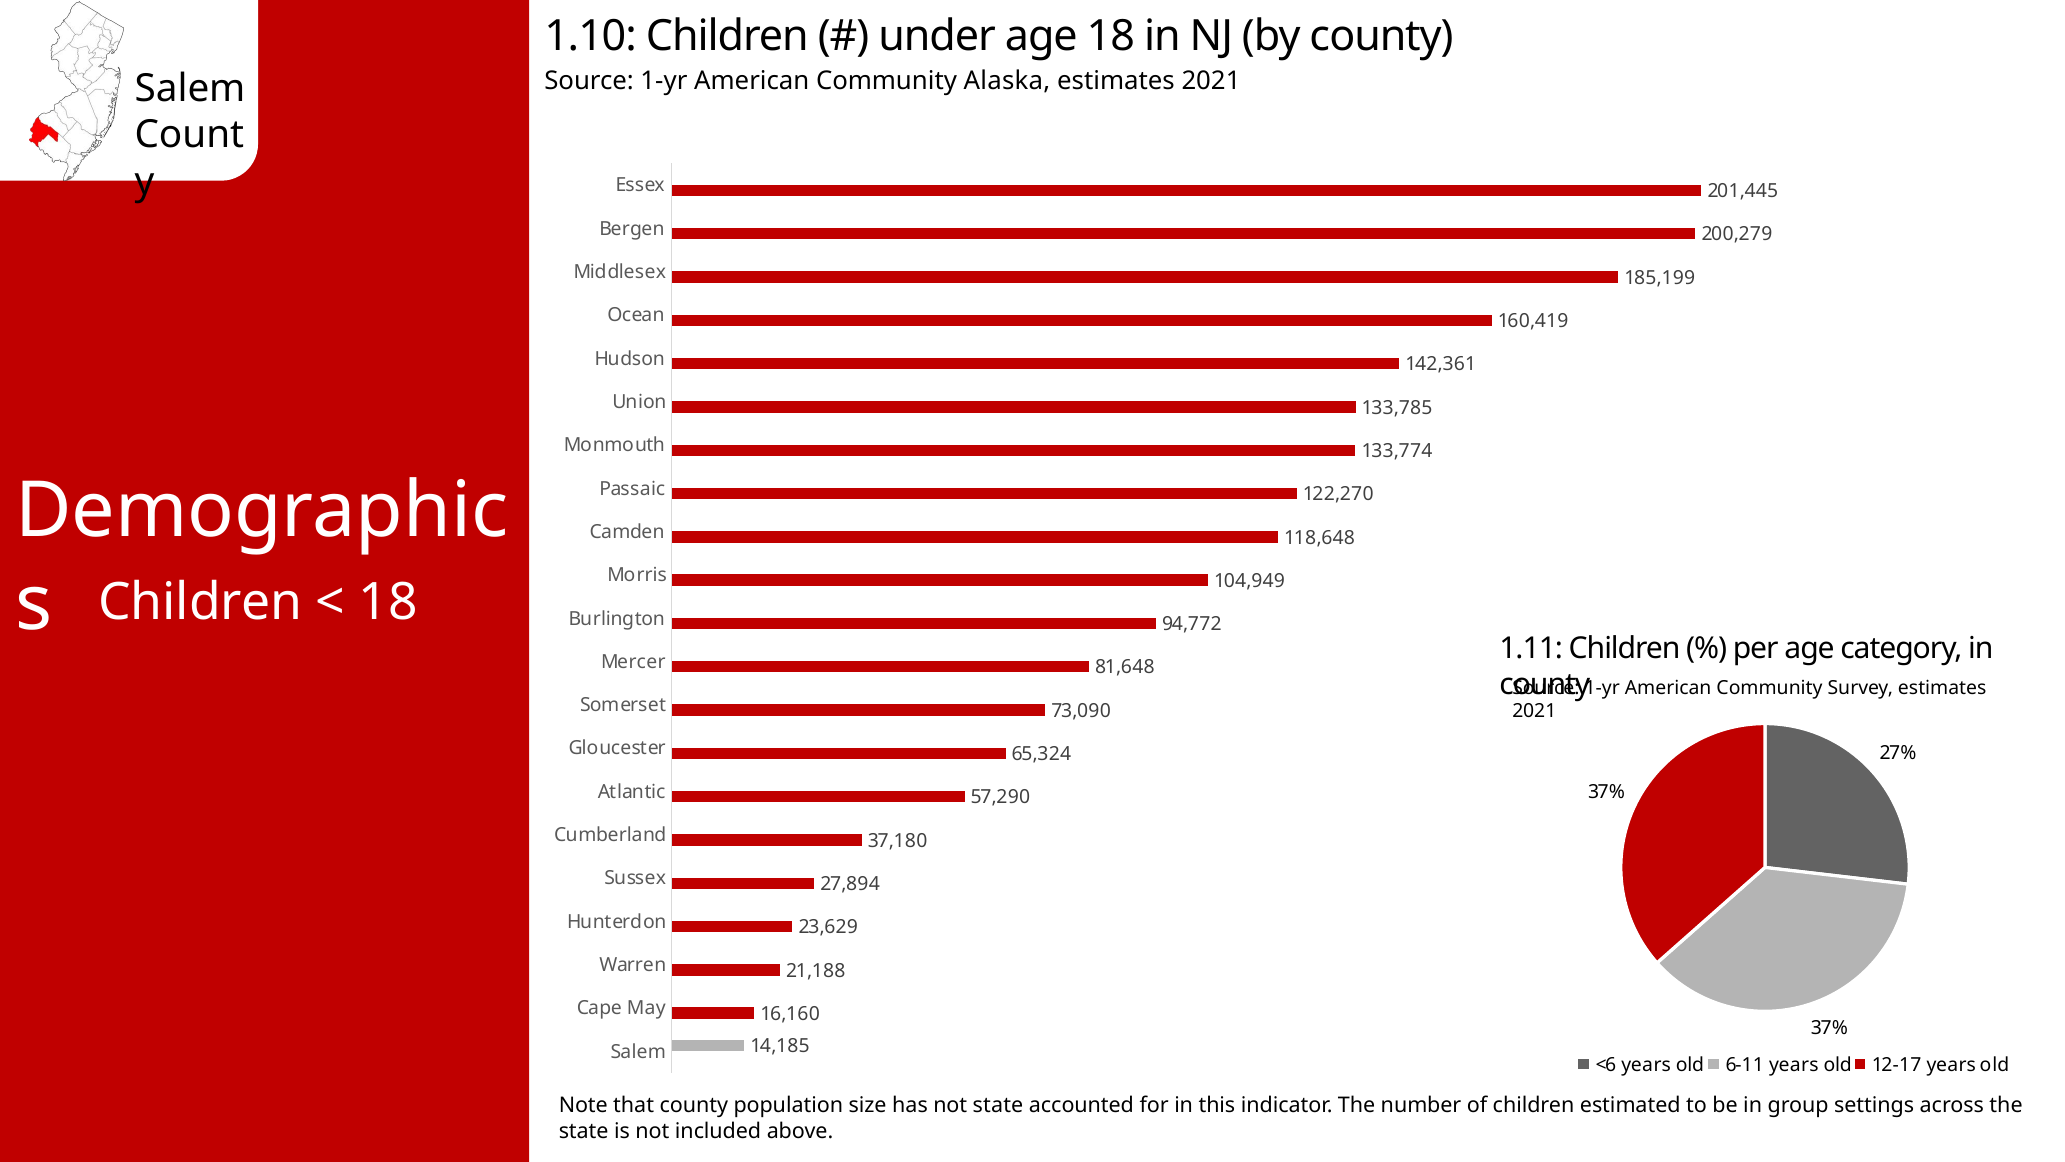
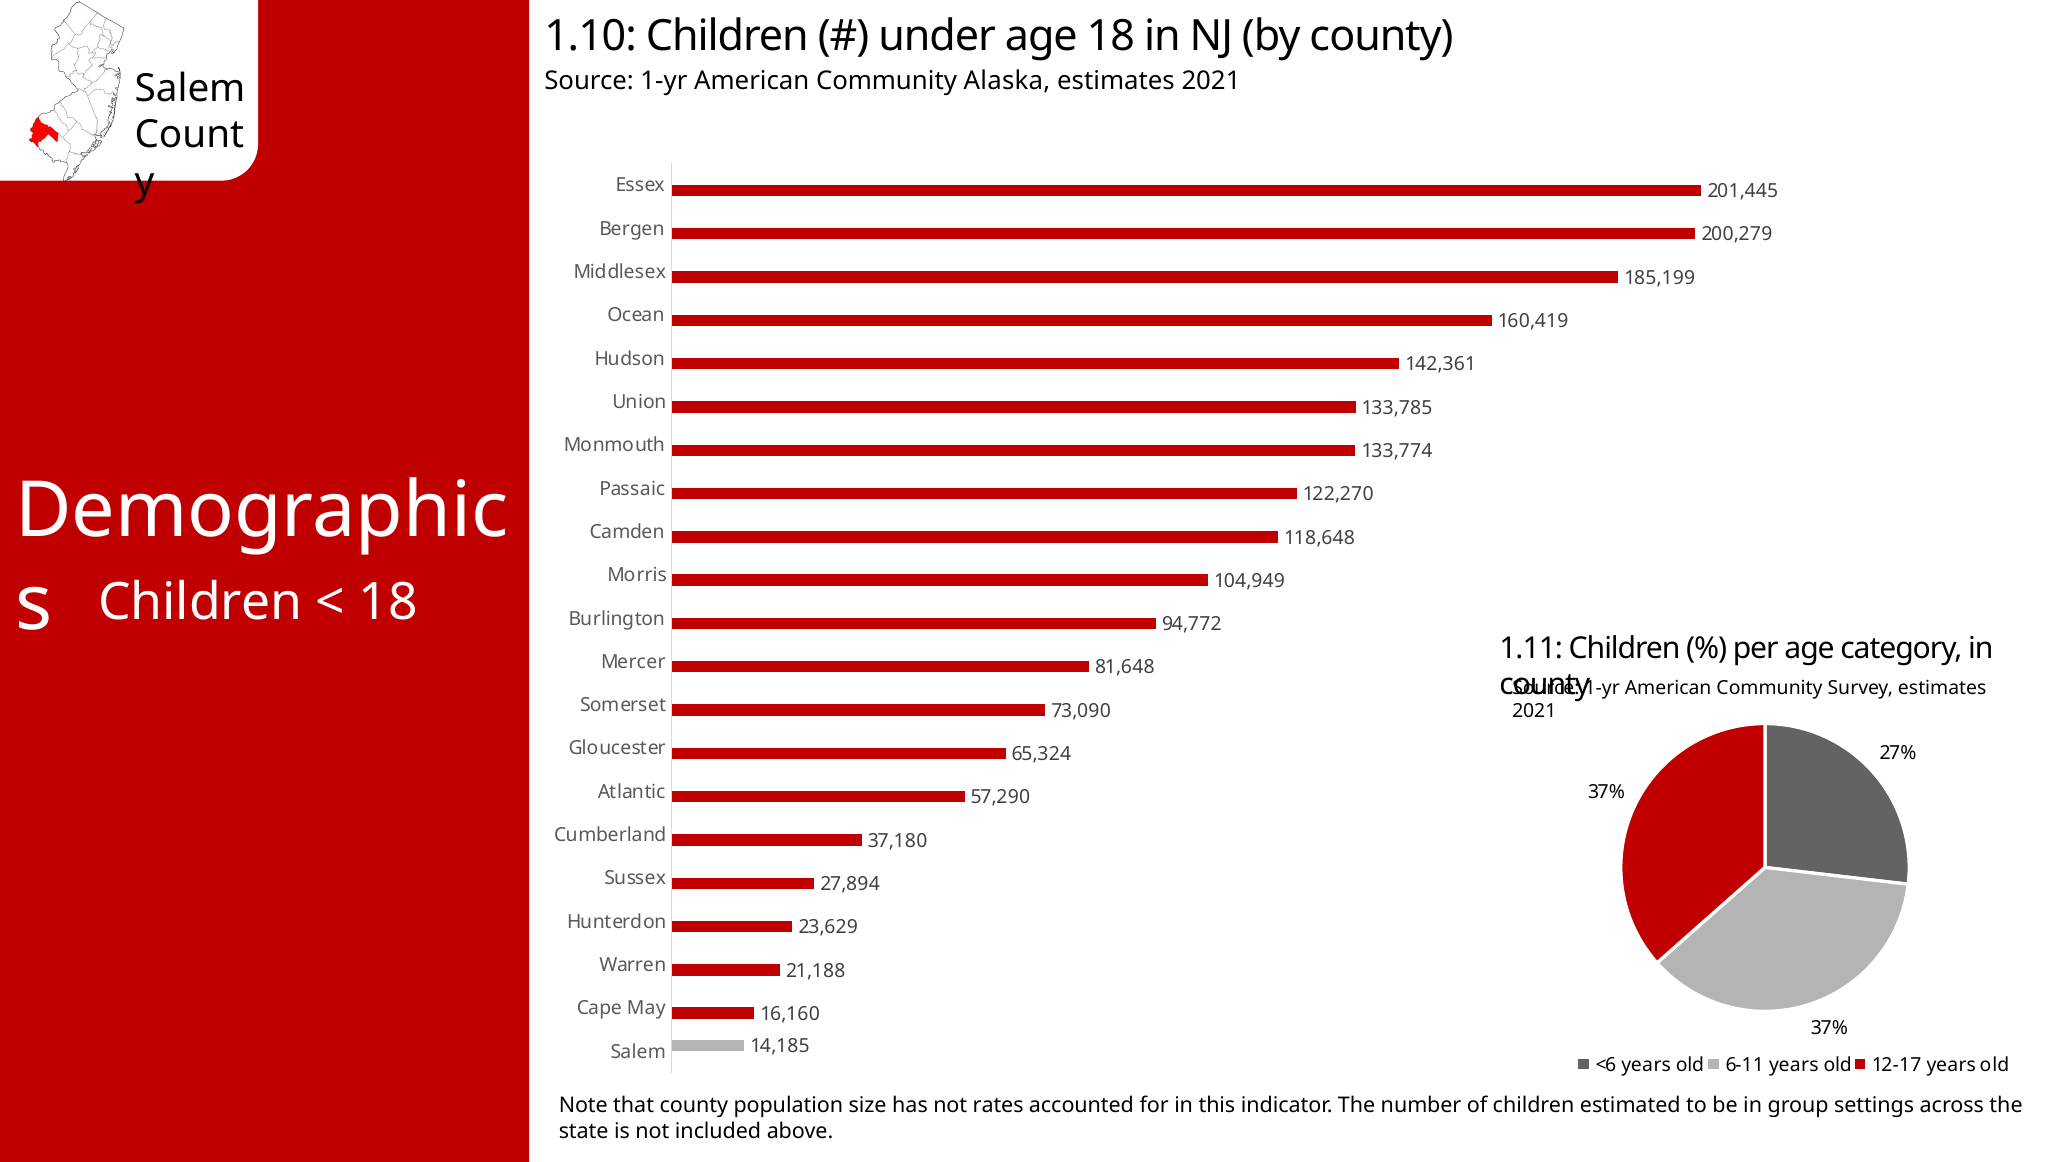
not state: state -> rates (998, 1105)
